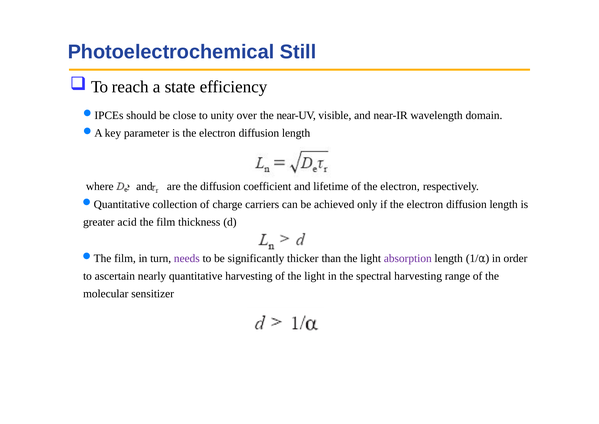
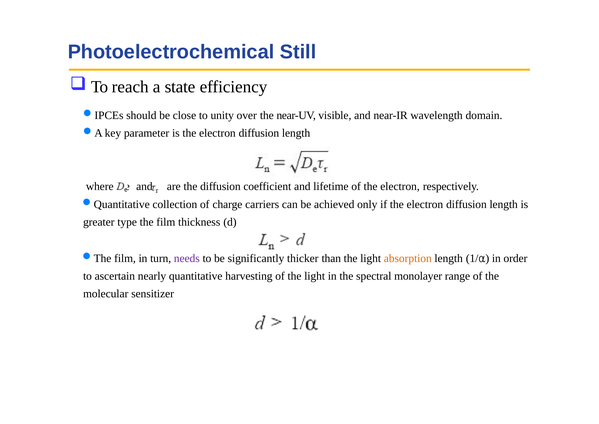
acid: acid -> type (127, 222)
absorption colour: purple -> orange (408, 258)
spectral harvesting: harvesting -> monolayer (418, 276)
